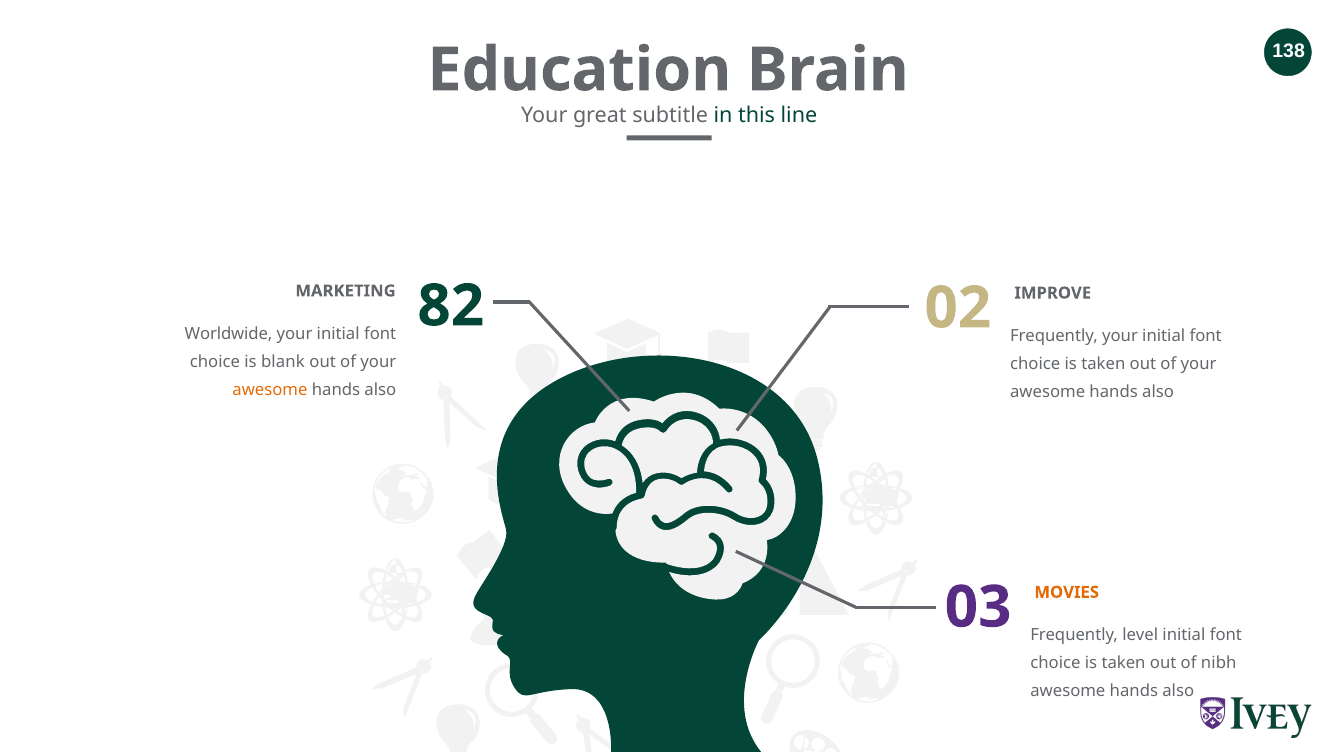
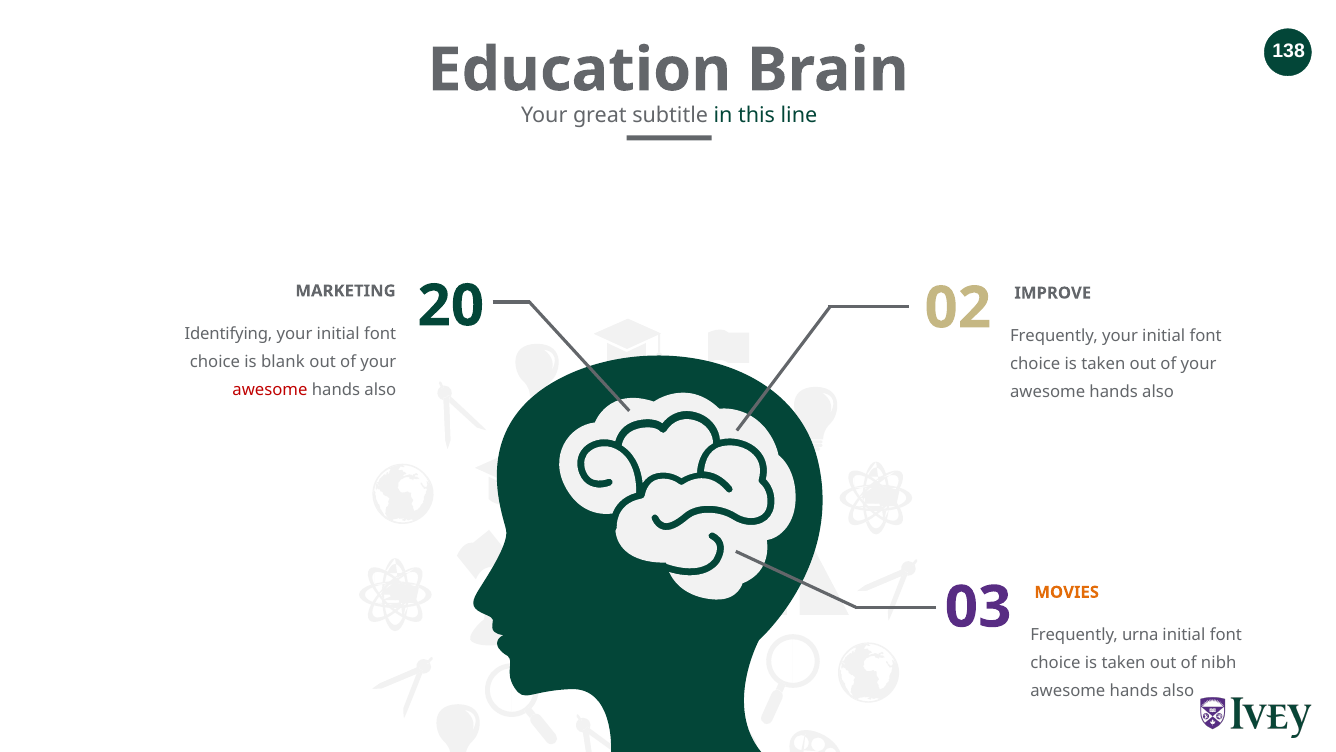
82: 82 -> 20 (451, 306)
Worldwide: Worldwide -> Identifying (228, 334)
awesome colour: orange -> red (270, 390)
level: level -> urna (1140, 635)
